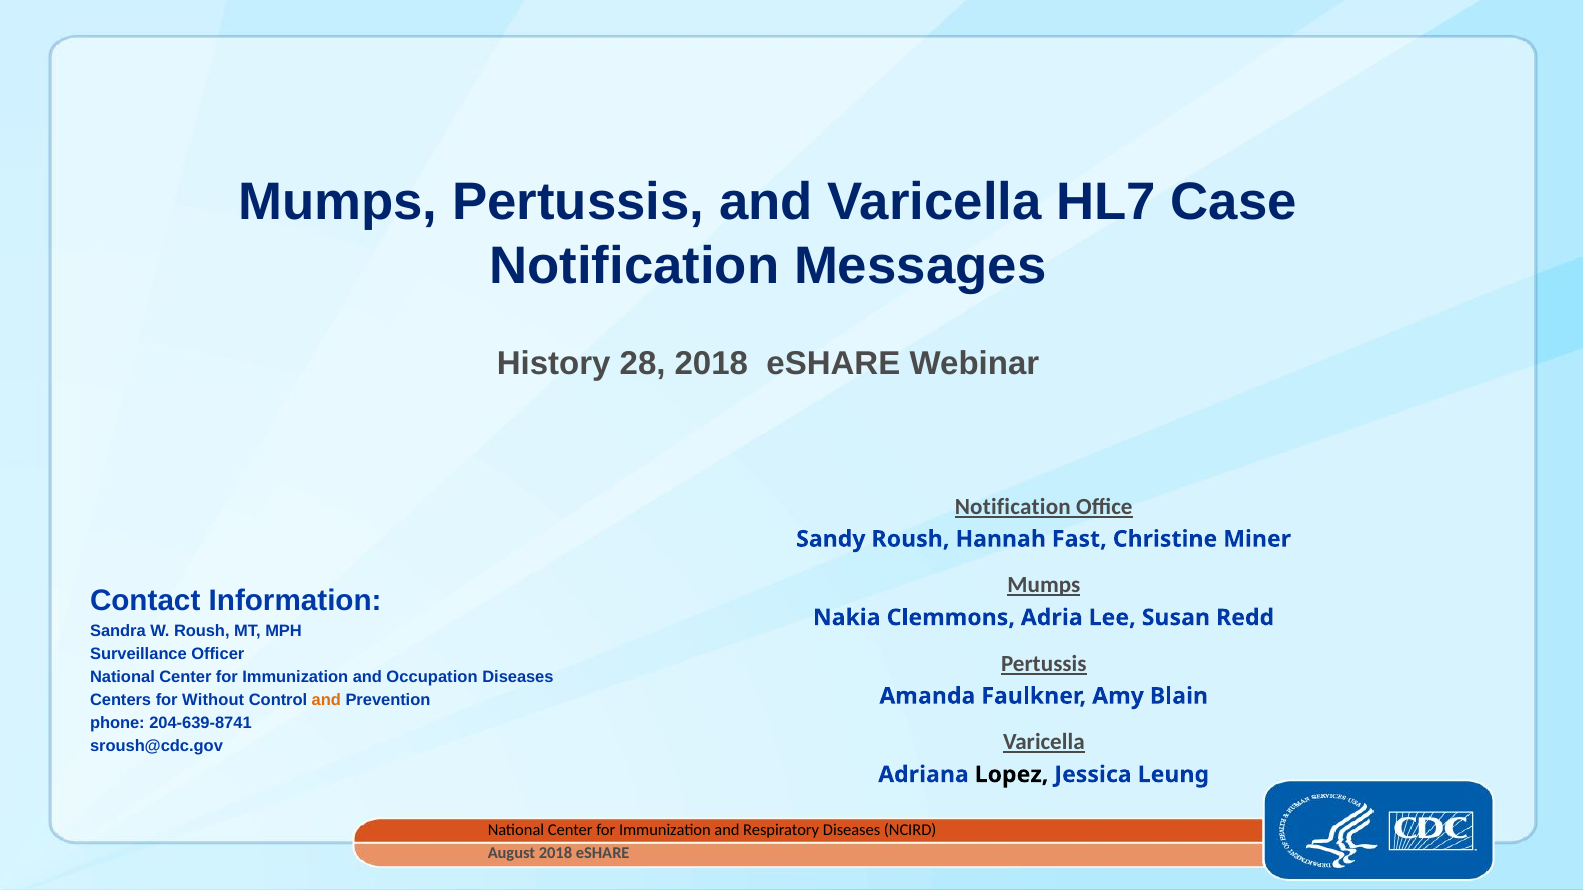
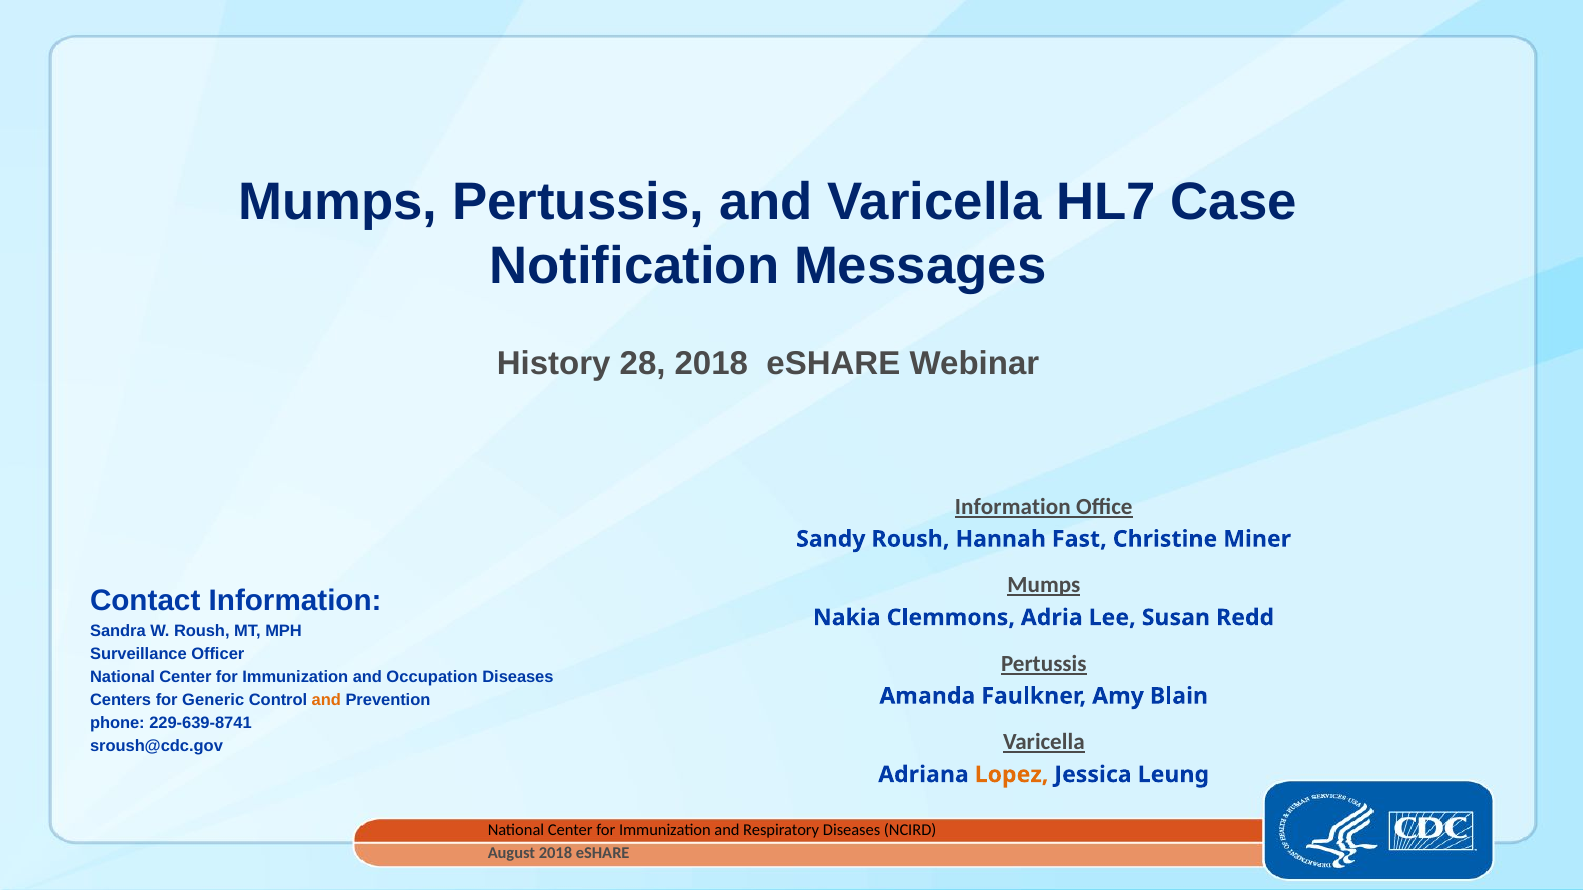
Notification: Notification -> Information (1013, 507)
Without: Without -> Generic (213, 701)
204-639-8741: 204-639-8741 -> 229-639-8741 (200, 724)
Lopez colour: black -> orange (1012, 775)
